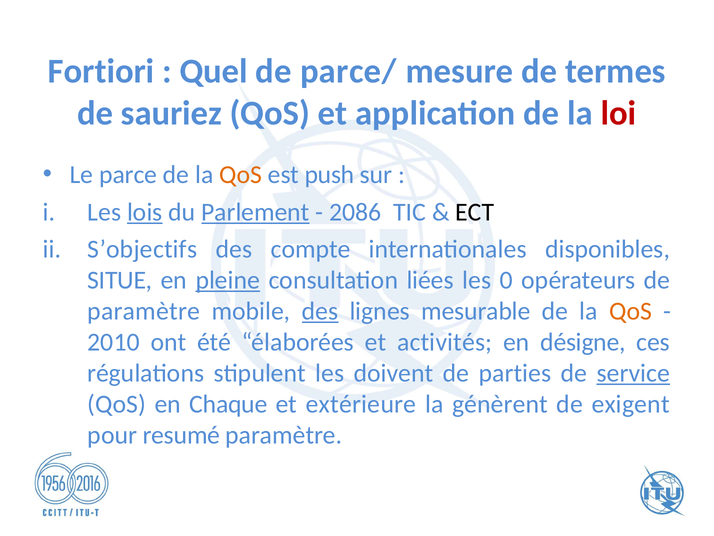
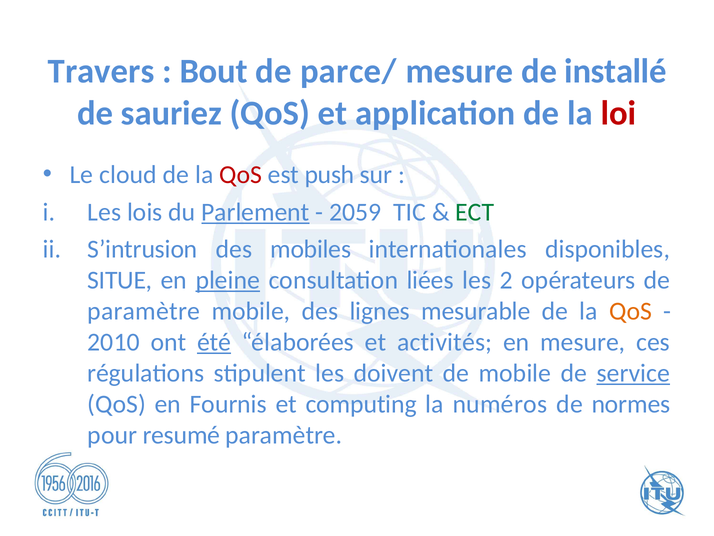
Fortiori: Fortiori -> Travers (101, 71)
Quel: Quel -> Bout (214, 71)
termes: termes -> installé (615, 71)
parce: parce -> cloud (128, 175)
QoS colour: orange -> red (241, 175)
lois underline: present -> none (145, 212)
2086: 2086 -> 2059 (355, 212)
ECT colour: black -> green (475, 212)
S’objectifs: S’objectifs -> S’intrusion (142, 249)
compte: compte -> mobiles (311, 249)
0: 0 -> 2 (506, 280)
des underline: present -> none (320, 311)
été underline: none -> present (214, 342)
en désigne: désigne -> mesure (583, 342)
de parties: parties -> mobile (515, 373)
Chaque: Chaque -> Fournis (228, 404)
extérieure: extérieure -> computing (361, 404)
génèrent: génèrent -> numéros (500, 404)
exigent: exigent -> normes (631, 404)
